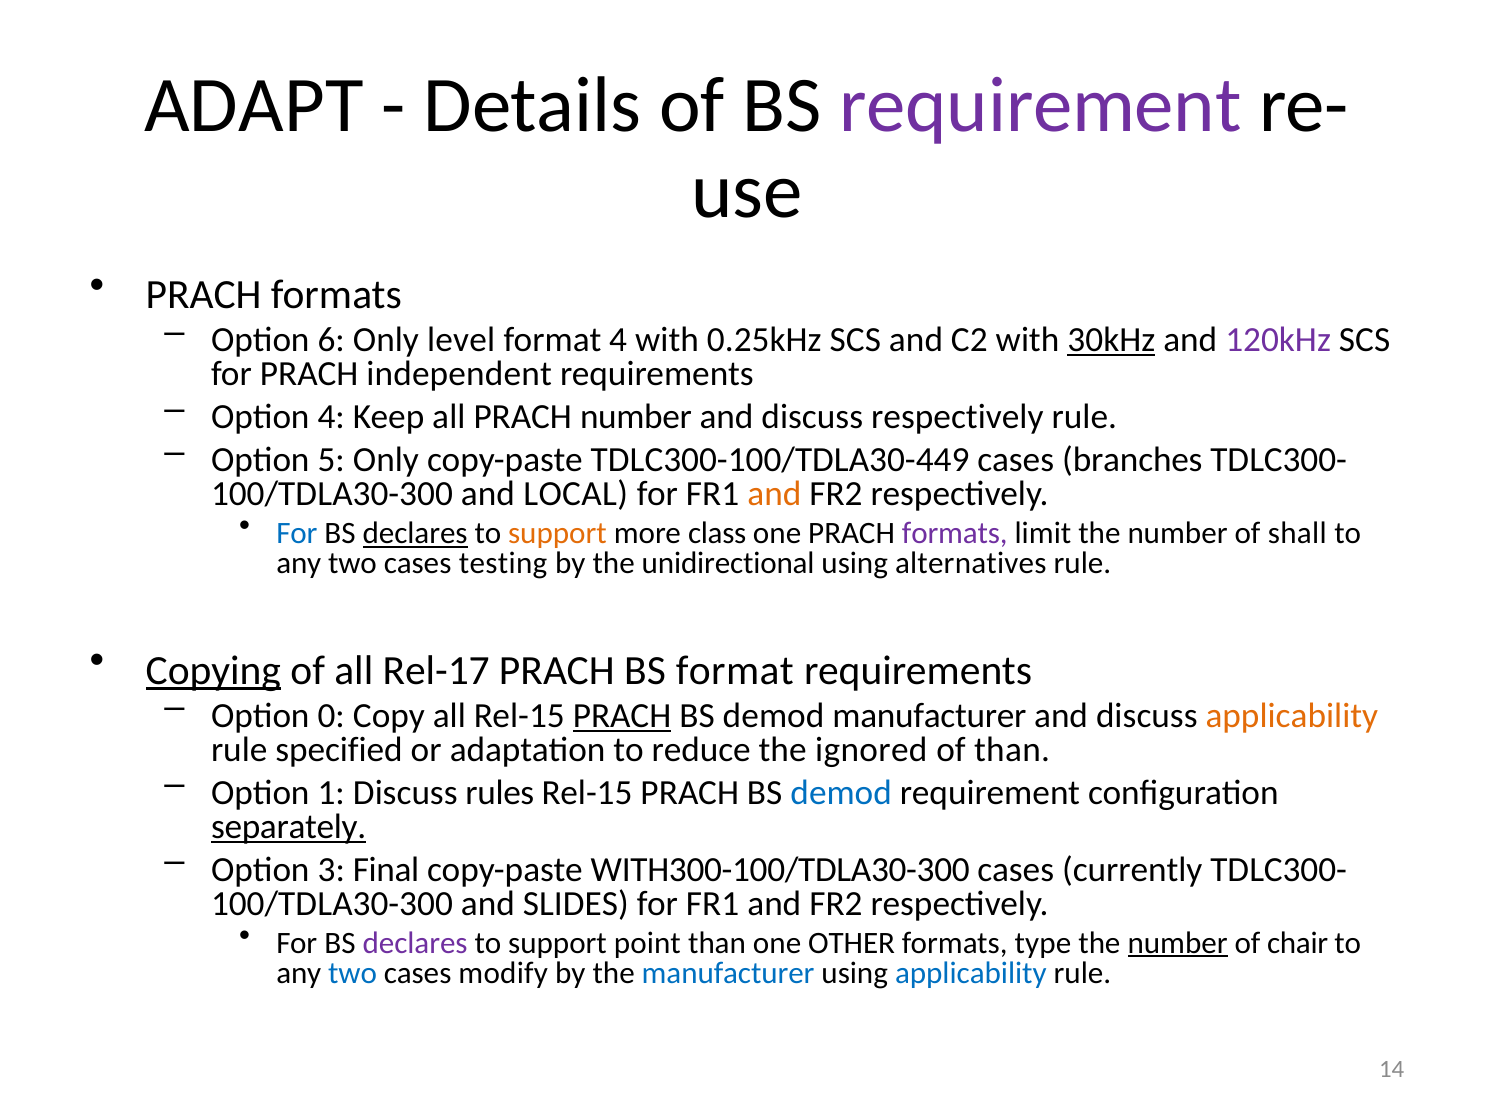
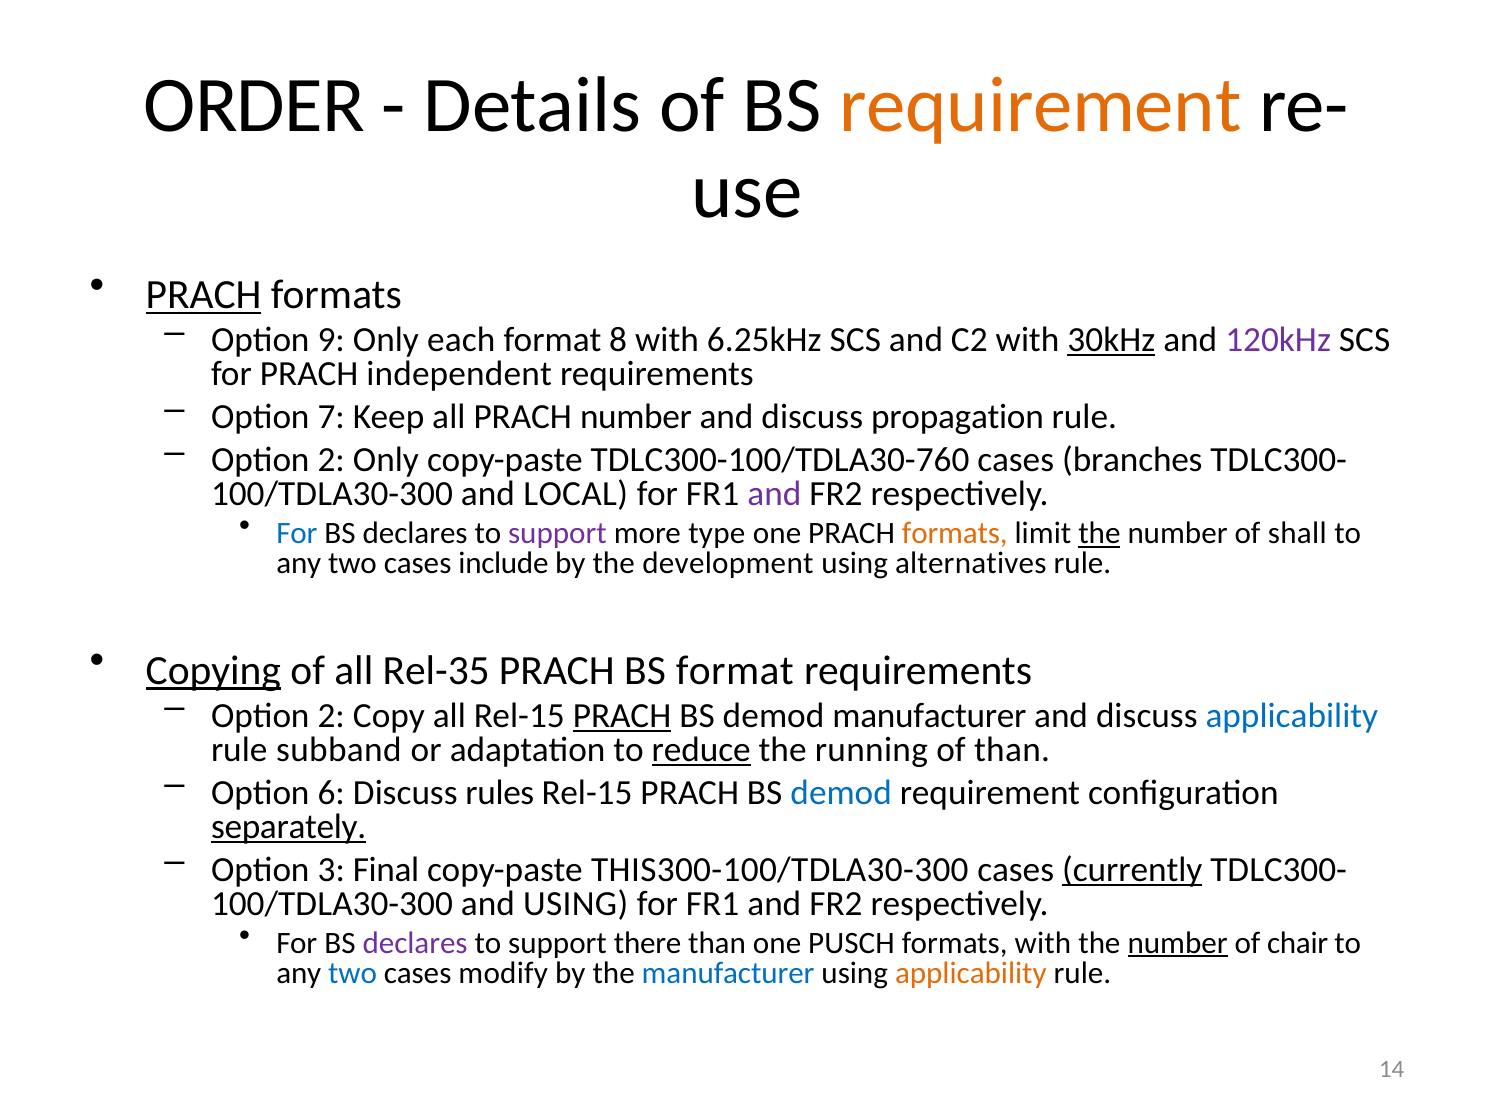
ADAPT: ADAPT -> ORDER (254, 106)
requirement colour: purple -> orange (1041, 106)
PRACH underline: none -> present (204, 295)
6: 6 -> 9 (331, 340)
level: level -> each (461, 340)
format 4: 4 -> 8 (618, 340)
0.25kHz: 0.25kHz -> 6.25kHz (764, 340)
Option 4: 4 -> 7 (331, 417)
discuss respectively: respectively -> propagation (958, 417)
5: 5 -> 2 (331, 461)
TDLC300-100/TDLA30-449: TDLC300-100/TDLA30-449 -> TDLC300-100/TDLA30-760 (780, 461)
and colour: orange -> purple (774, 494)
declares underline: present -> none (415, 534)
support colour: orange -> purple (557, 534)
class: class -> type (717, 534)
formats colour: purple -> orange (955, 534)
the underline: none -> present (1099, 534)
testing: testing -> include (503, 564)
unidirectional: unidirectional -> development (728, 564)
Rel-17: Rel-17 -> Rel-35 (436, 671)
0: 0 -> 2 (331, 716)
applicability colour: orange -> blue (1292, 716)
specified: specified -> subband (339, 750)
reduce underline: none -> present (701, 750)
ignored: ignored -> running (871, 750)
1: 1 -> 6 (331, 793)
WITH300-100/TDLA30-300: WITH300-100/TDLA30-300 -> THIS300-100/TDLA30-300 (780, 870)
currently underline: none -> present (1132, 870)
and SLIDES: SLIDES -> USING (576, 904)
point: point -> there (648, 943)
OTHER: OTHER -> PUSCH (851, 943)
formats type: type -> with (1043, 943)
applicability colour: blue -> orange (971, 973)
